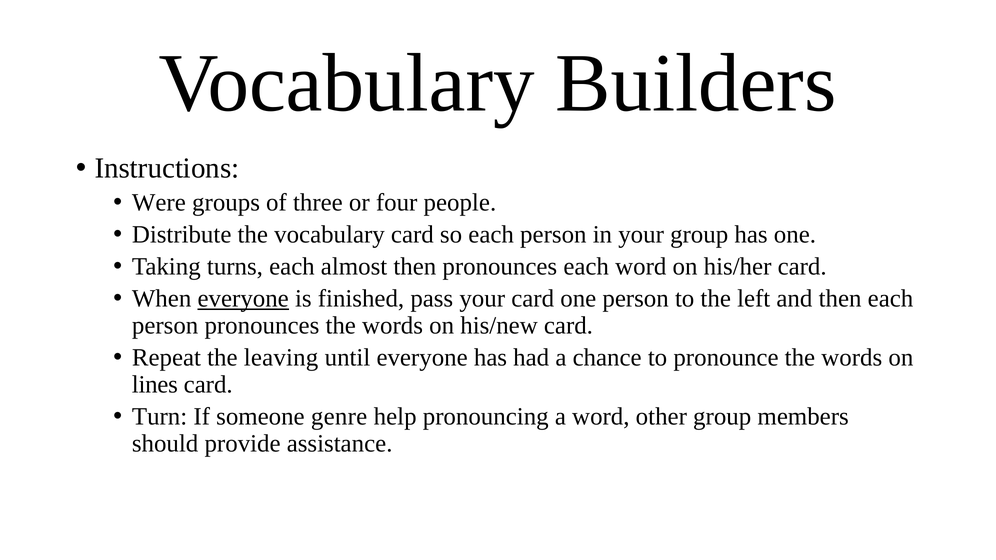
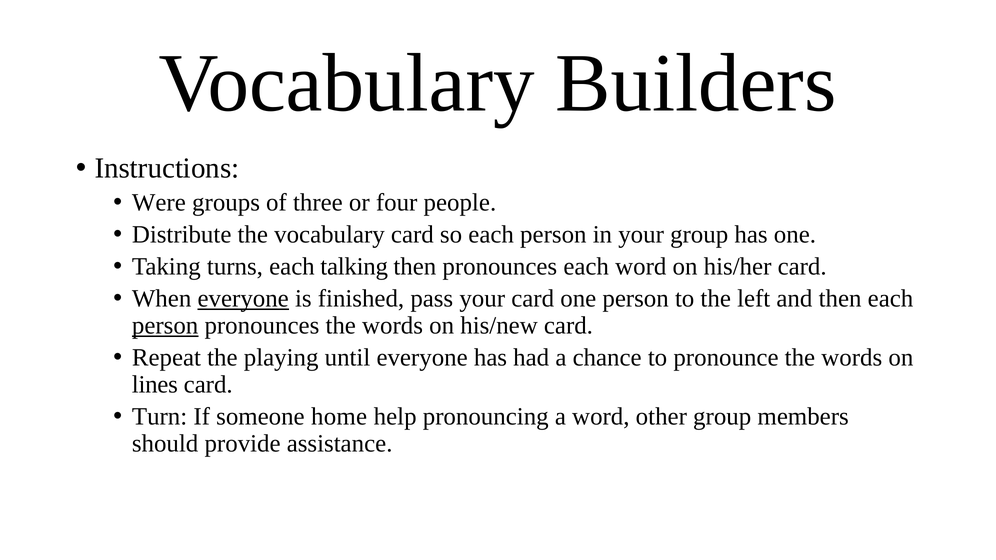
almost: almost -> talking (354, 267)
person underline: none -> present (165, 326)
leaving: leaving -> playing (281, 358)
genre: genre -> home (339, 417)
